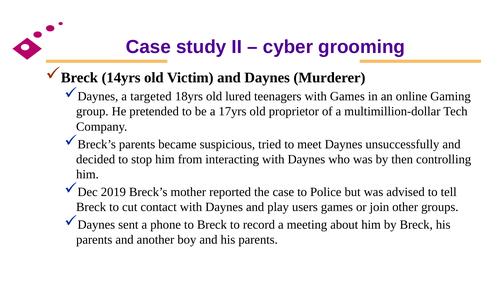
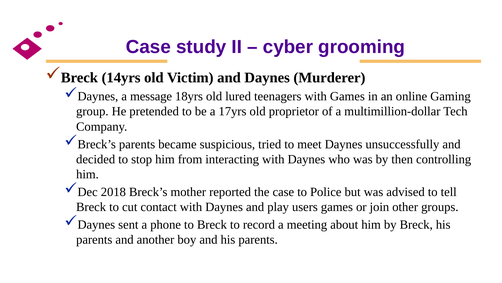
targeted: targeted -> message (151, 96)
2019: 2019 -> 2018 (113, 192)
